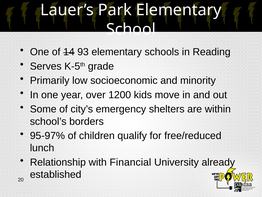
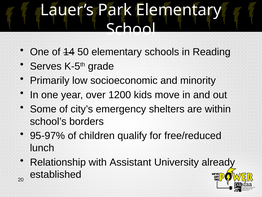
93: 93 -> 50 (83, 52)
Financial: Financial -> Assistant (130, 162)
